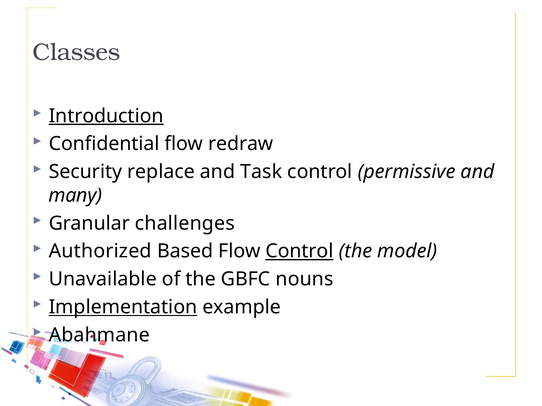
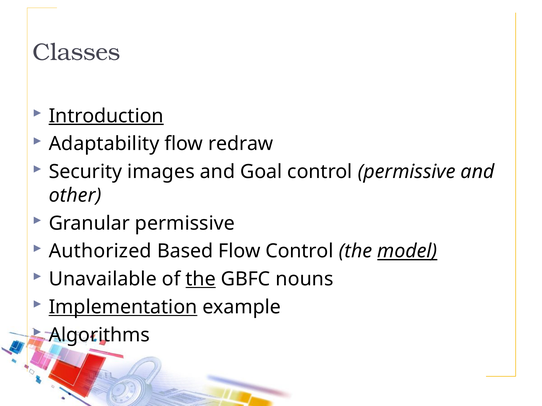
Confidential: Confidential -> Adaptability (104, 144)
replace: replace -> images (161, 172)
Task: Task -> Goal (261, 172)
many: many -> other (75, 196)
Granular challenges: challenges -> permissive (185, 224)
Control underline: present -> none (299, 252)
model underline: none -> present (407, 252)
the underline: none -> present (201, 280)
Abahmane: Abahmane -> Algorithms (99, 335)
